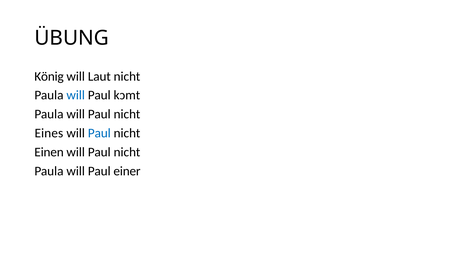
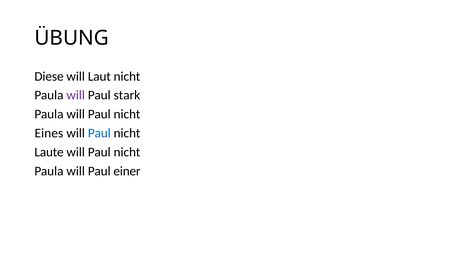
König: König -> Diese (49, 76)
will colour: blue -> purple (76, 95)
kɔmt: kɔmt -> stark (127, 95)
Einen: Einen -> Laute (49, 152)
